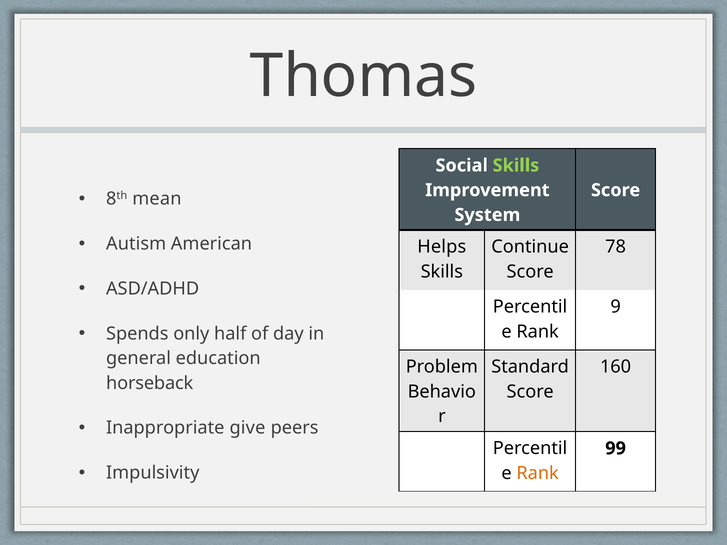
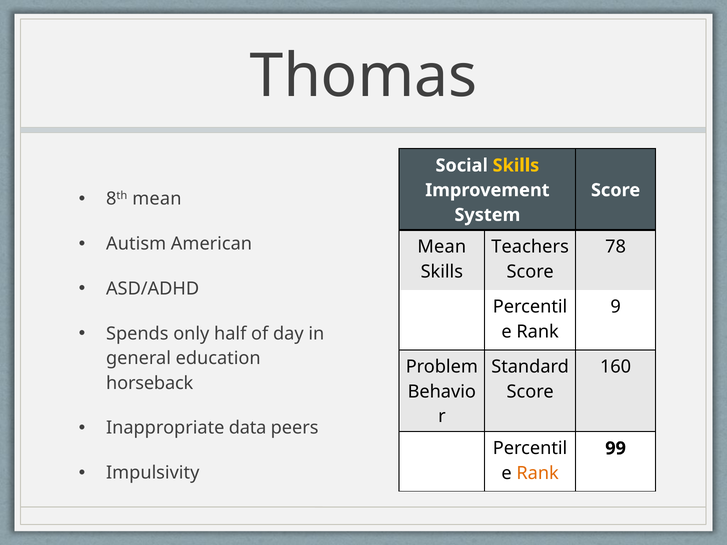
Skills colour: light green -> yellow (516, 166)
Helps: Helps -> Mean (442, 247)
Continue: Continue -> Teachers (530, 247)
give: give -> data (248, 428)
